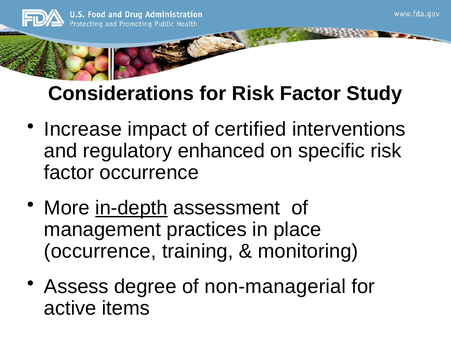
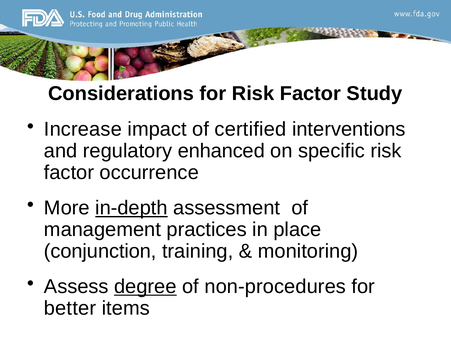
occurrence: occurrence -> conjunction (100, 251)
degree underline: none -> present (145, 287)
non-managerial: non-managerial -> non-procedures (275, 287)
active: active -> better (70, 308)
